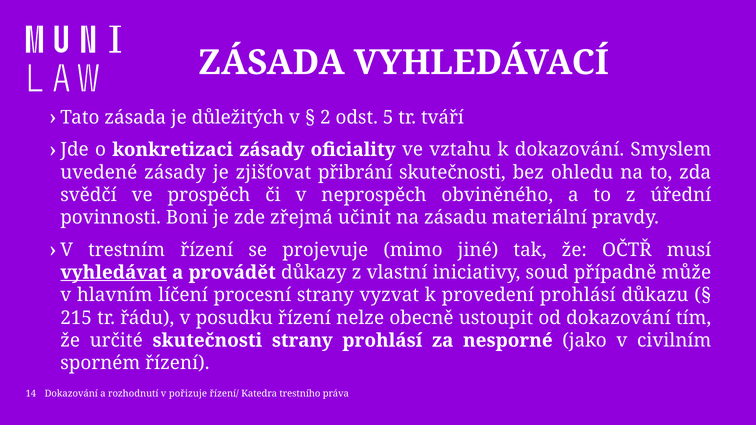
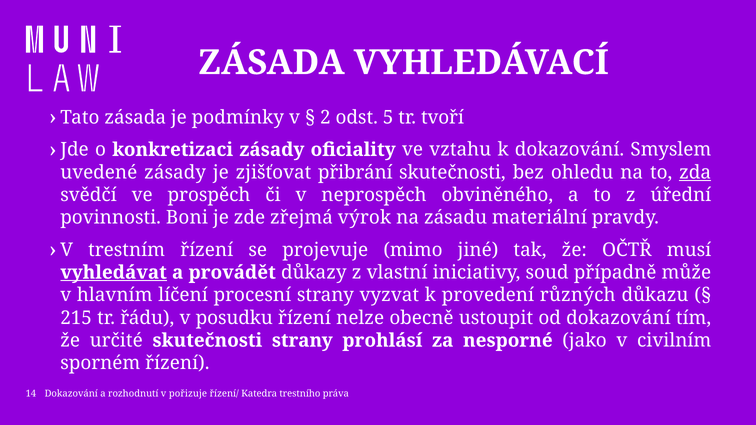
důležitých: důležitých -> podmínky (238, 118)
tváří: tváří -> tvoří (442, 118)
zda underline: none -> present (695, 172)
učinit: učinit -> výrok (365, 218)
provedení prohlásí: prohlásí -> různých (578, 295)
